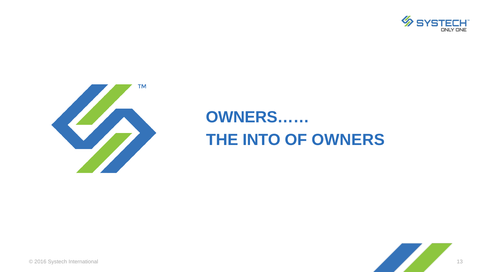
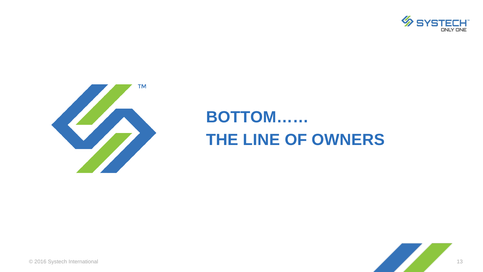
OWNERS……: OWNERS…… -> BOTTOM…… (257, 117)
INTO: INTO -> LINE (261, 140)
